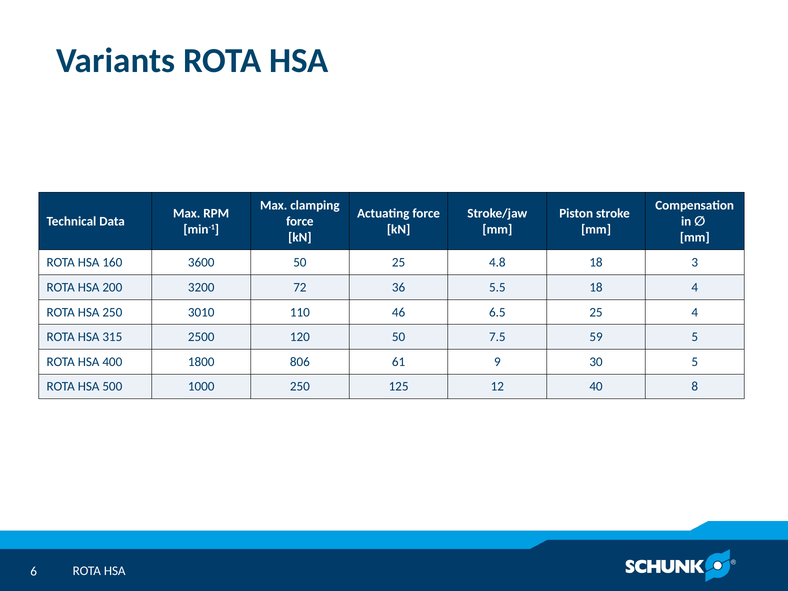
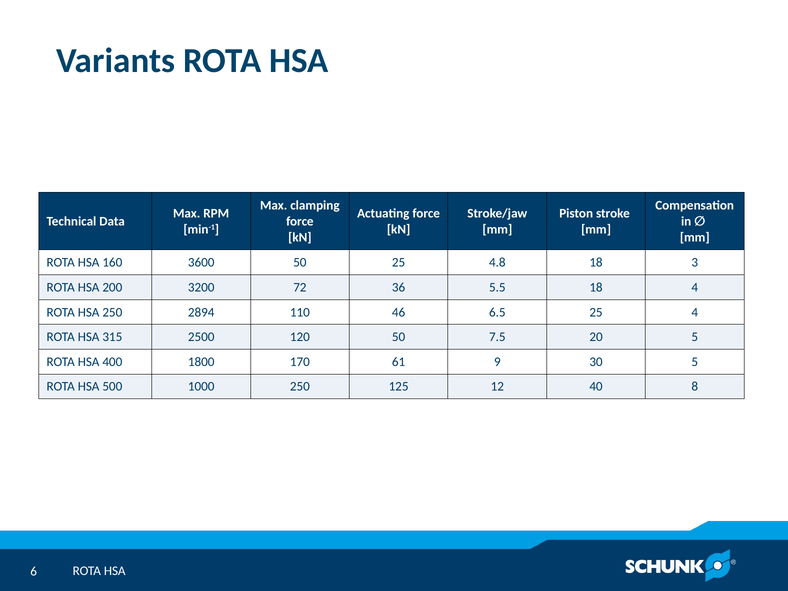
3010: 3010 -> 2894 (201, 312)
59: 59 -> 20 (596, 337)
806: 806 -> 170 (300, 362)
